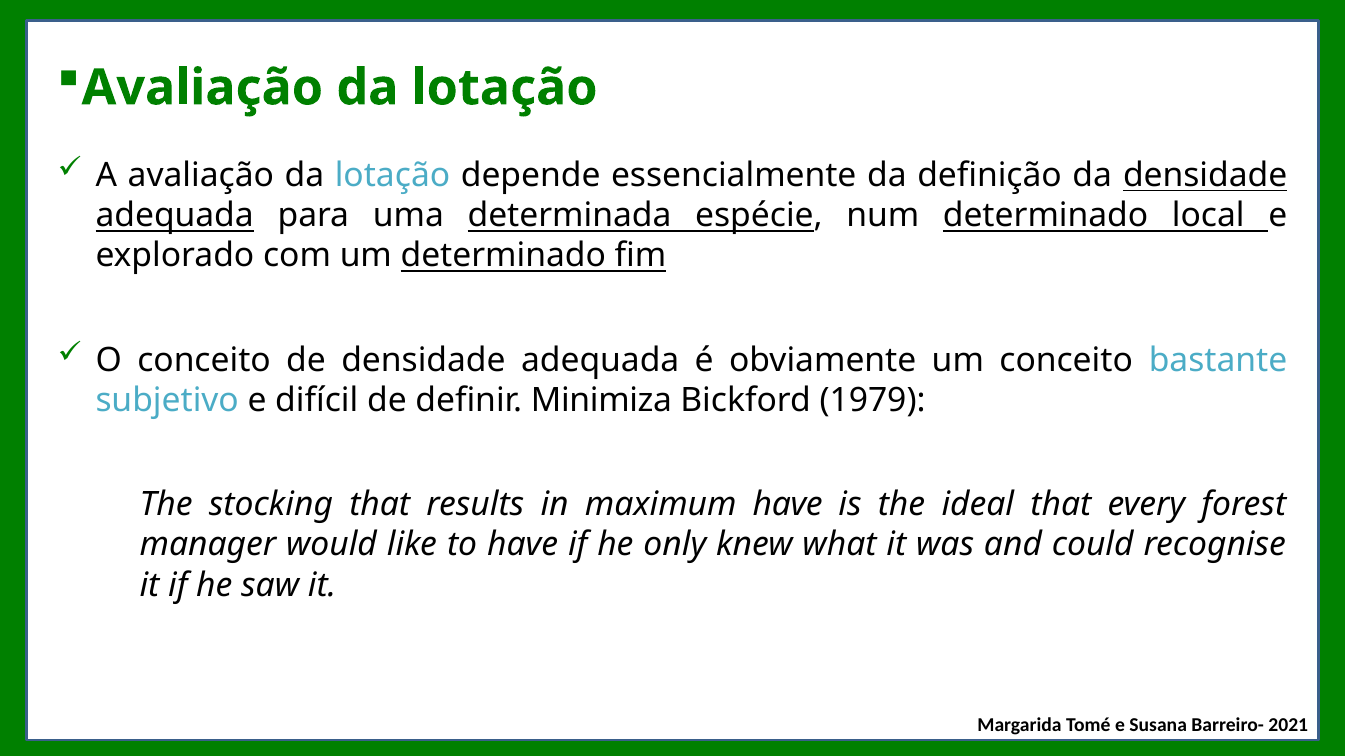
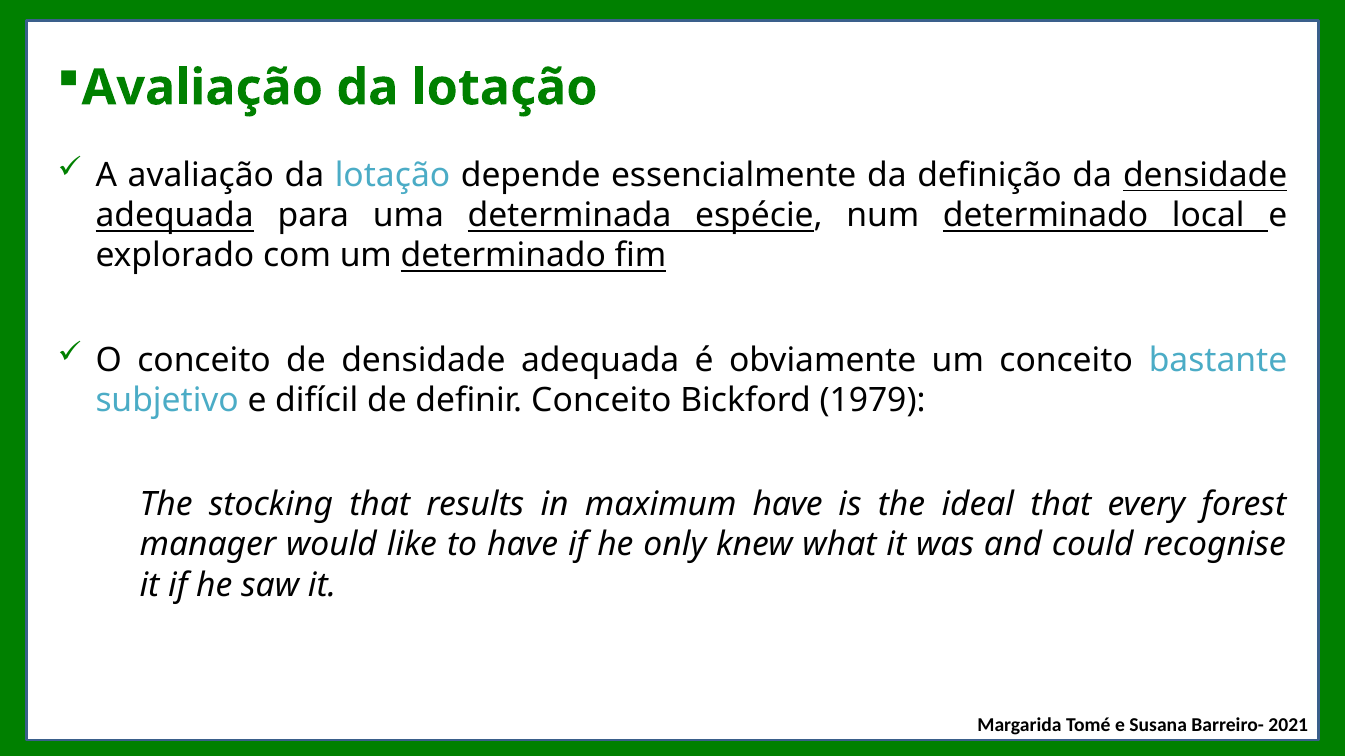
definir Minimiza: Minimiza -> Conceito (601, 401)
